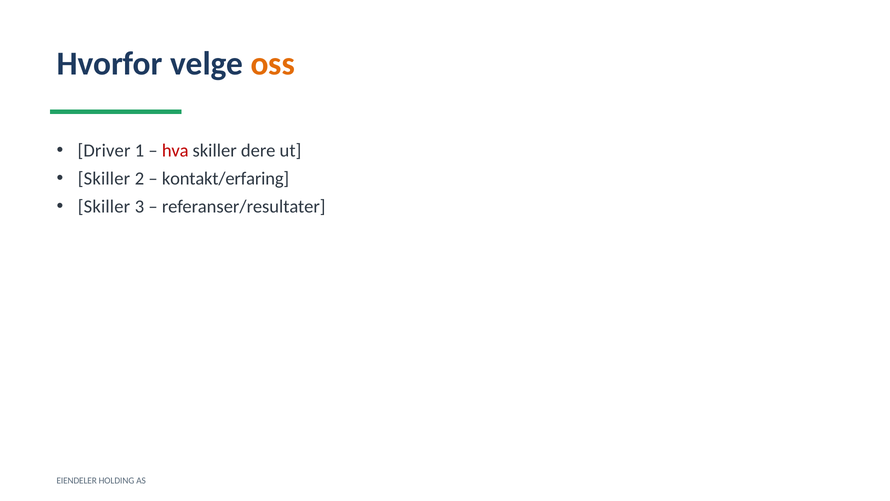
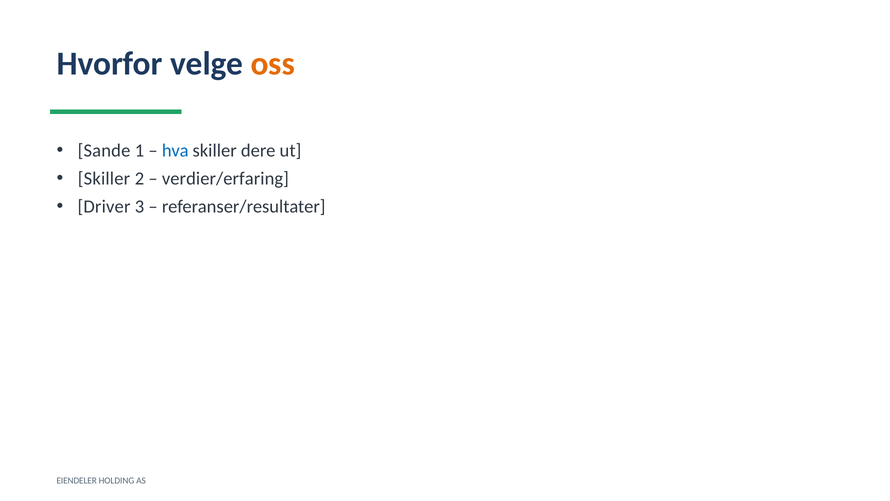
Driver: Driver -> Sande (104, 151)
hva colour: red -> blue (175, 151)
kontakt/erfaring: kontakt/erfaring -> verdier/erfaring (225, 179)
Skiller: Skiller -> Driver (104, 206)
